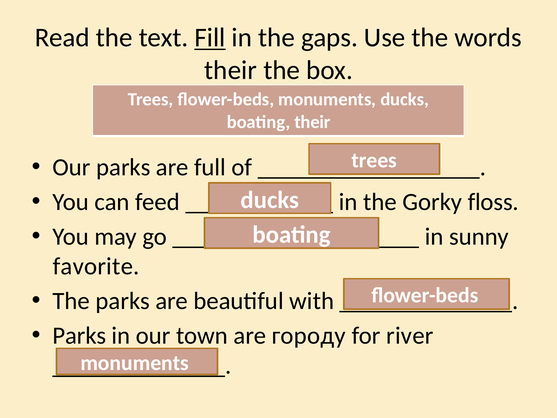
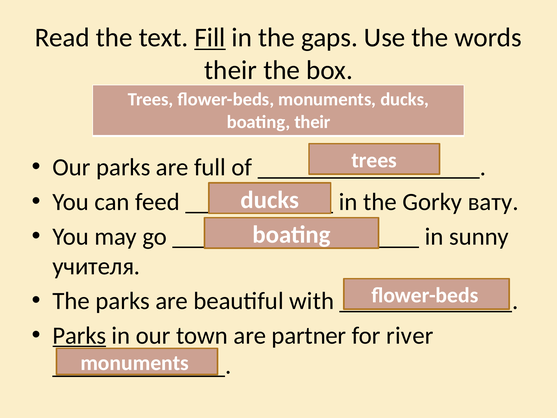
floss: floss -> вату (493, 202)
favorite: favorite -> учителя (96, 266)
Parks underline: none -> present (79, 336)
городу: городу -> partner (309, 336)
